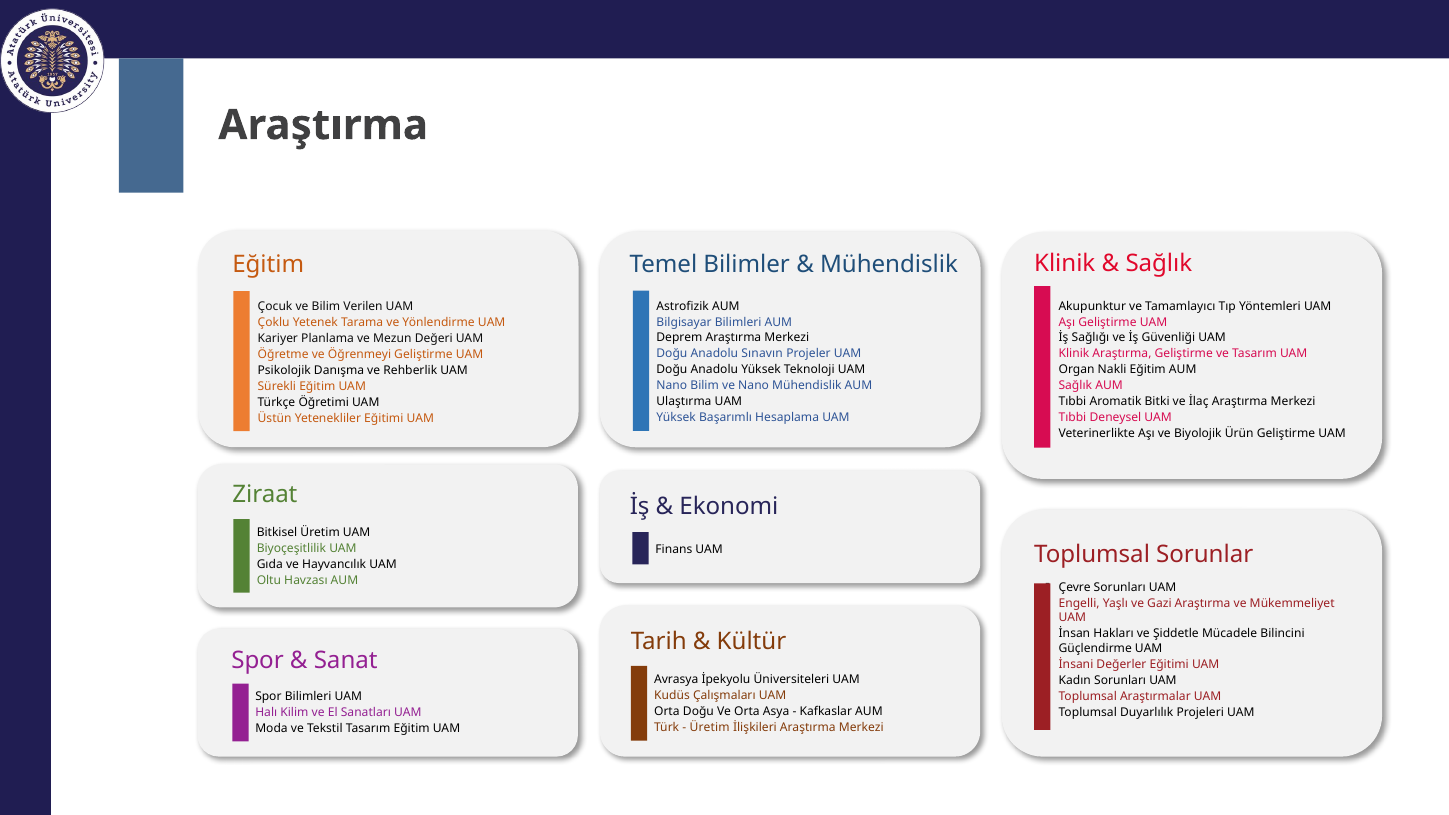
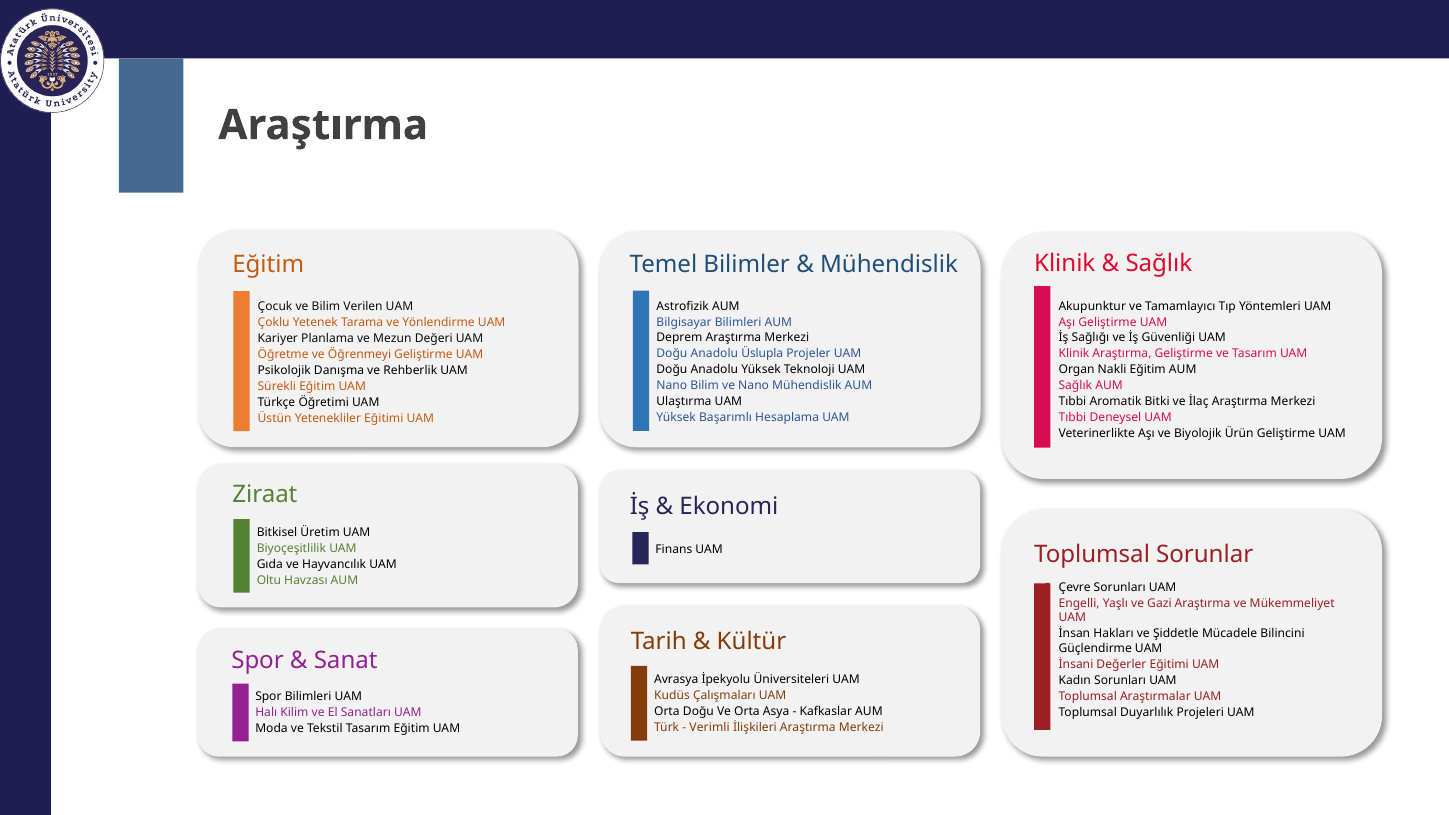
Sınavın: Sınavın -> Üslupla (762, 354)
Üretim: Üretim -> Verimli (710, 728)
